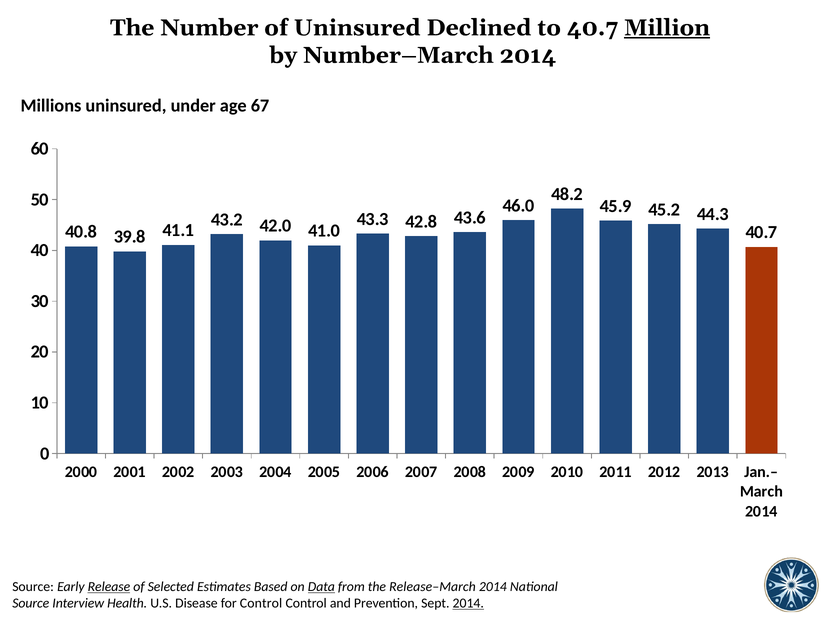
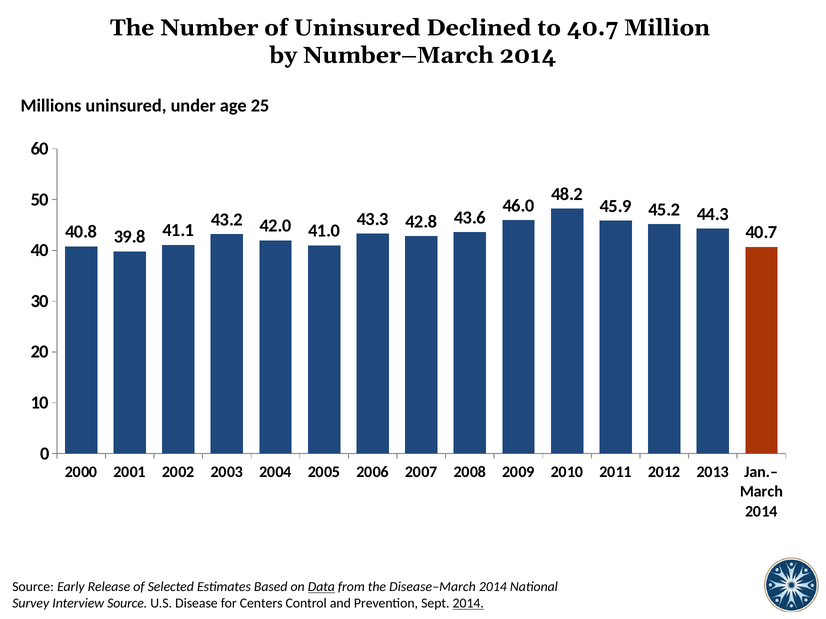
Million underline: present -> none (667, 28)
67: 67 -> 25 (260, 106)
Release underline: present -> none (109, 587)
Release–March: Release–March -> Disease–March (433, 587)
Source: Source -> Survey (31, 604)
Interview Health: Health -> Source (127, 604)
for Control: Control -> Centers (261, 604)
